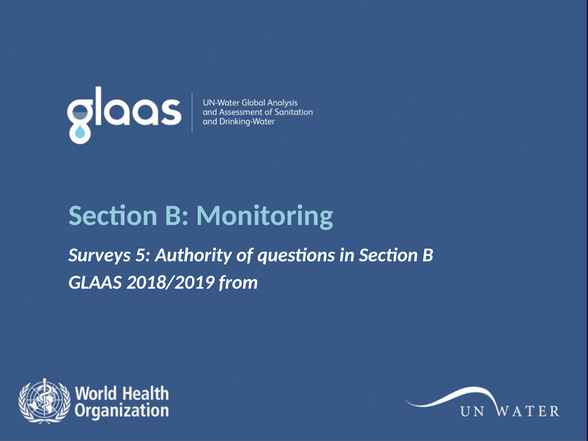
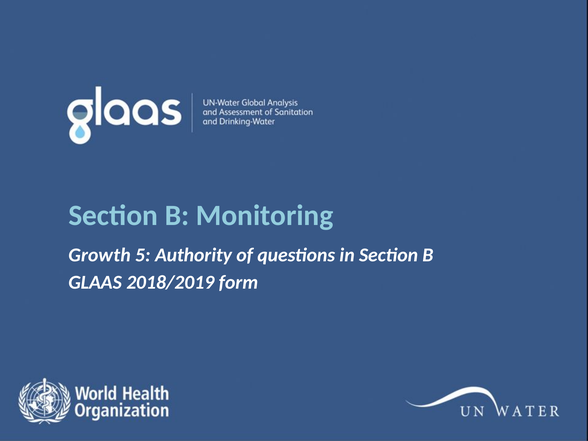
Surveys: Surveys -> Growth (100, 255)
from: from -> form (239, 283)
